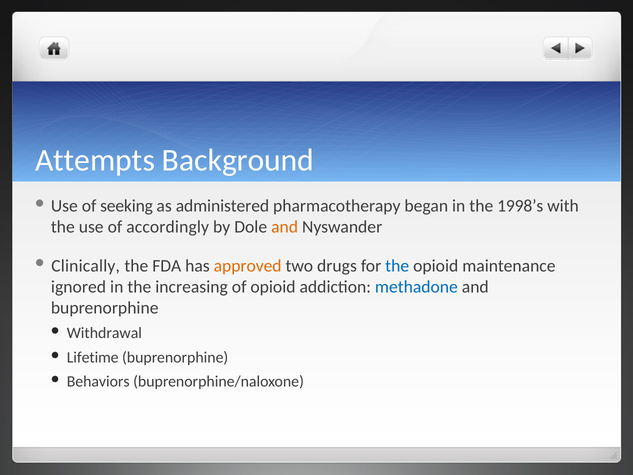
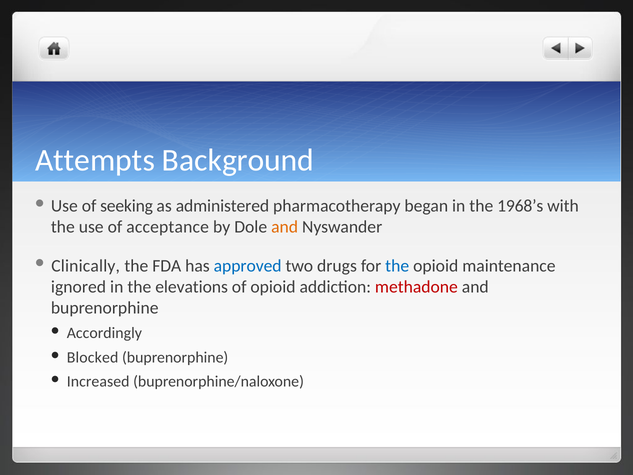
1998’s: 1998’s -> 1968’s (520, 206)
accordingly: accordingly -> acceptance (168, 227)
approved colour: orange -> blue (248, 266)
increasing: increasing -> elevations (192, 287)
methadone colour: blue -> red (416, 287)
Withdrawal: Withdrawal -> Accordingly (104, 333)
Lifetime: Lifetime -> Blocked (93, 357)
Behaviors: Behaviors -> Increased (98, 382)
